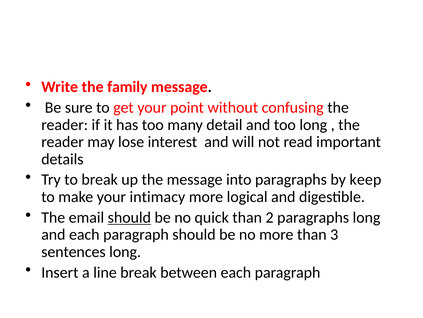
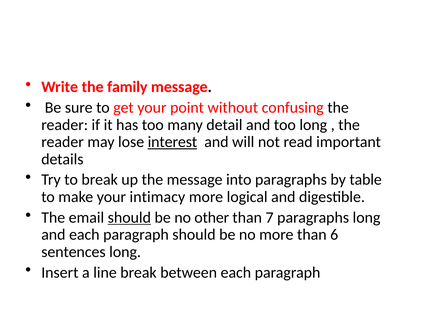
interest underline: none -> present (172, 142)
keep: keep -> table (366, 179)
quick: quick -> other (212, 217)
2: 2 -> 7 (270, 217)
3: 3 -> 6 (334, 234)
